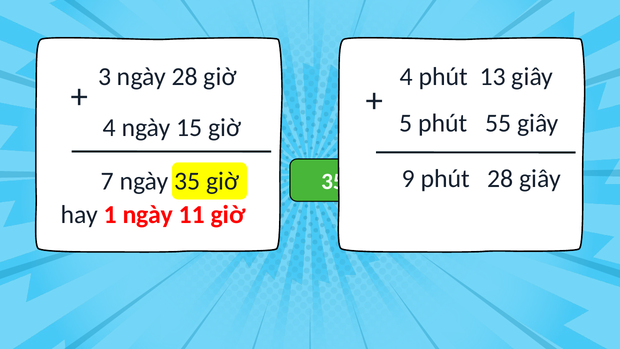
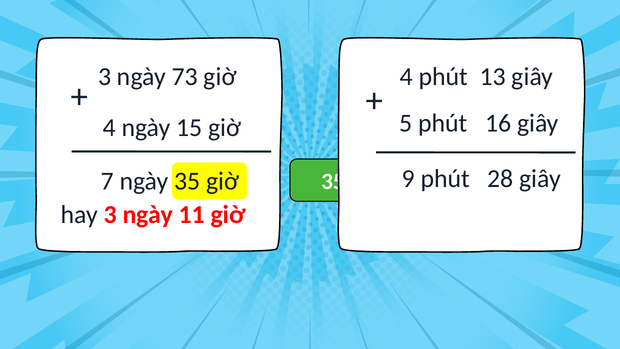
ngày 28: 28 -> 73 (185, 76)
55: 55 -> 16 (498, 123)
hay 1: 1 -> 3 (110, 215)
